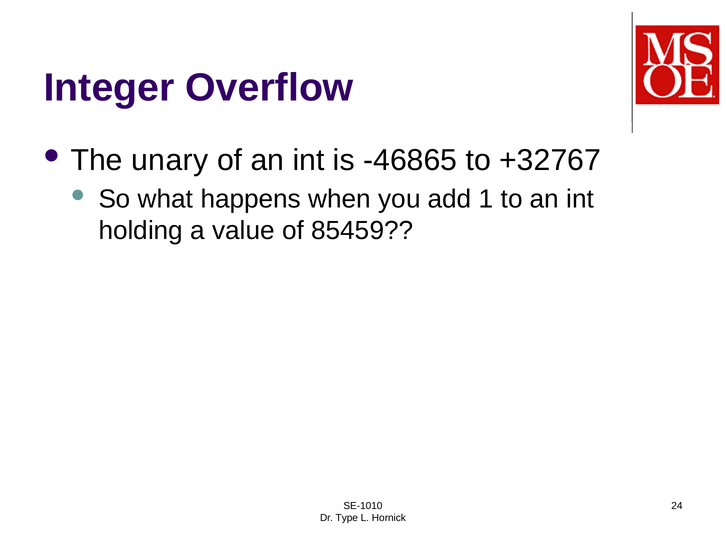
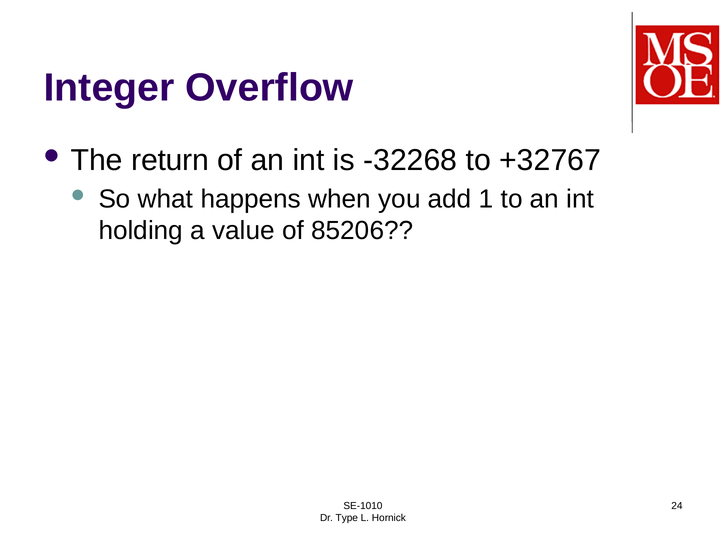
unary: unary -> return (170, 160)
-46865: -46865 -> -32268 (410, 160)
85459: 85459 -> 85206 (362, 231)
